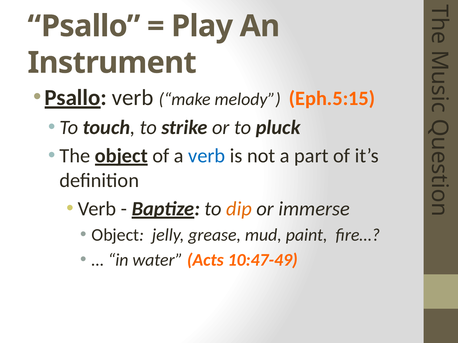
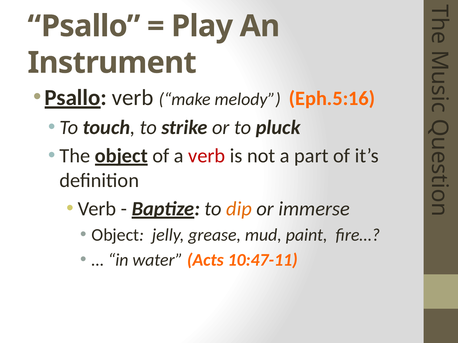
Eph.5:15: Eph.5:15 -> Eph.5:16 (332, 99)
verb colour: blue -> red (207, 156)
10:47-49: 10:47-49 -> 10:47-11 (263, 260)
